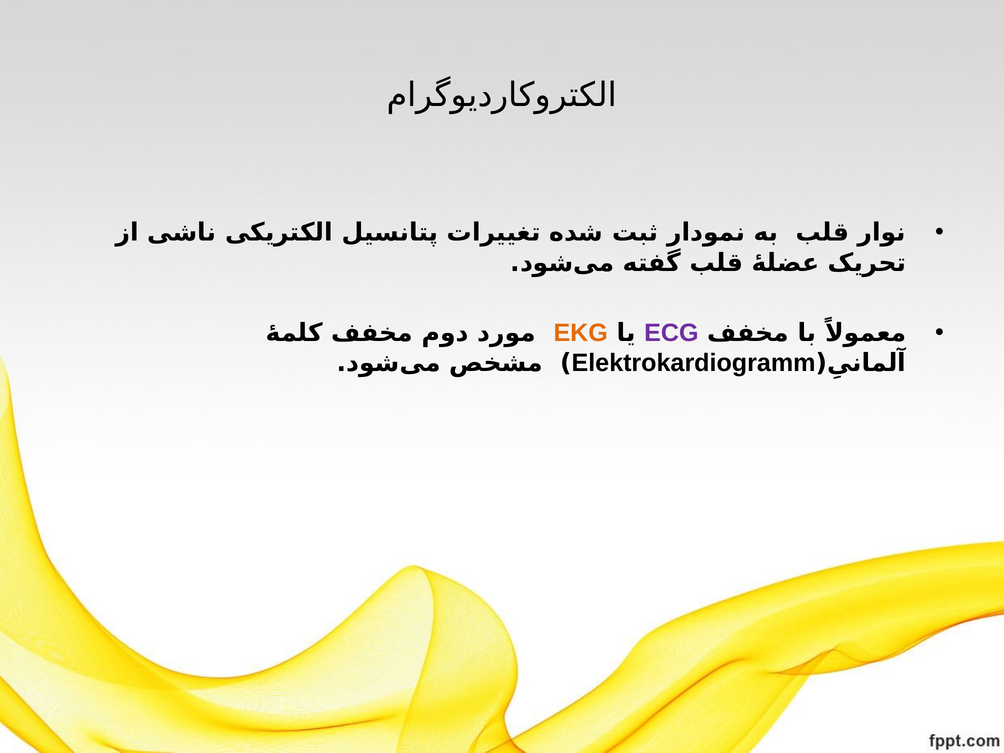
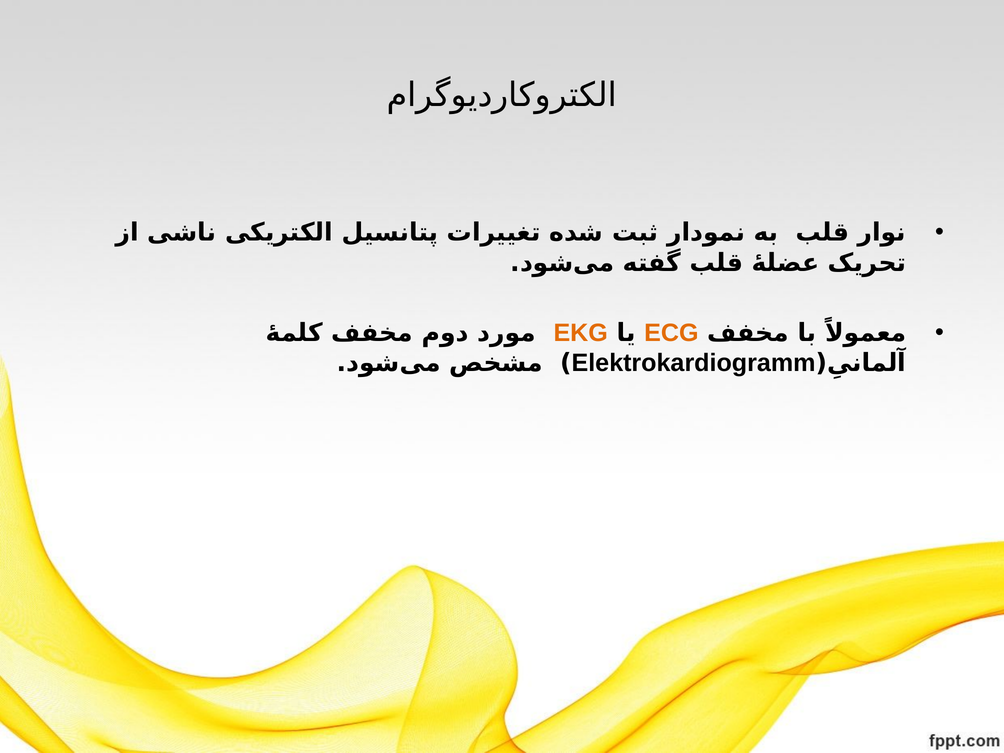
ECG colour: purple -> orange (671, 333)
